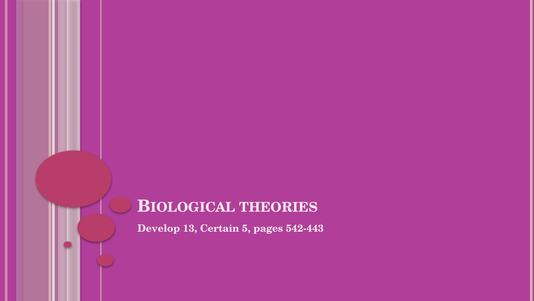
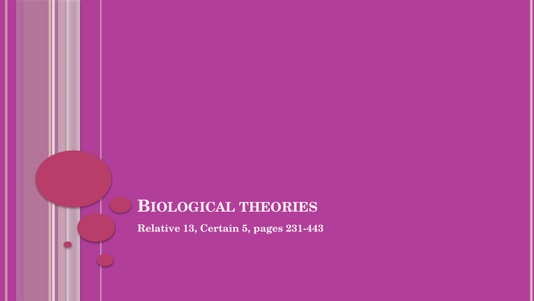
Develop: Develop -> Relative (159, 229)
542-443: 542-443 -> 231-443 (305, 229)
